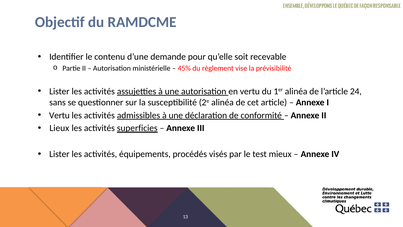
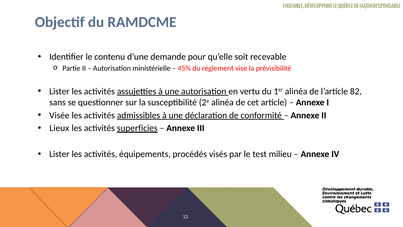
24: 24 -> 82 (356, 91)
Vertu: Vertu -> Visée (59, 115)
mieux: mieux -> milieu (280, 154)
